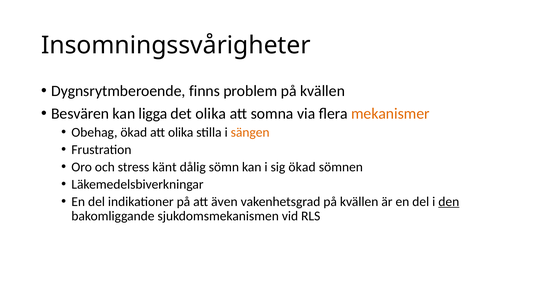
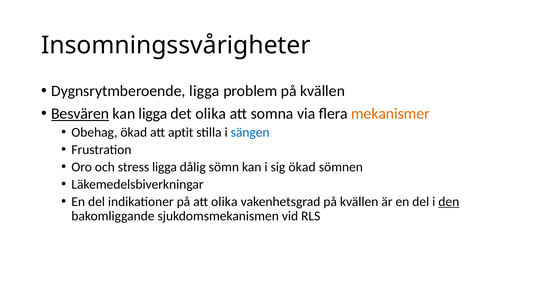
Dygnsrytmberoende finns: finns -> ligga (204, 91)
Besvären underline: none -> present (80, 114)
att olika: olika -> aptit (181, 132)
sängen colour: orange -> blue (250, 132)
stress känt: känt -> ligga (165, 167)
att även: även -> olika (224, 202)
